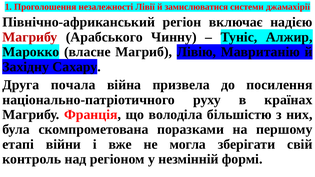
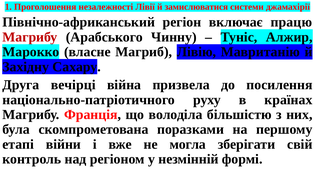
надією: надією -> працю (291, 22)
почала: почала -> вечірці (73, 85)
